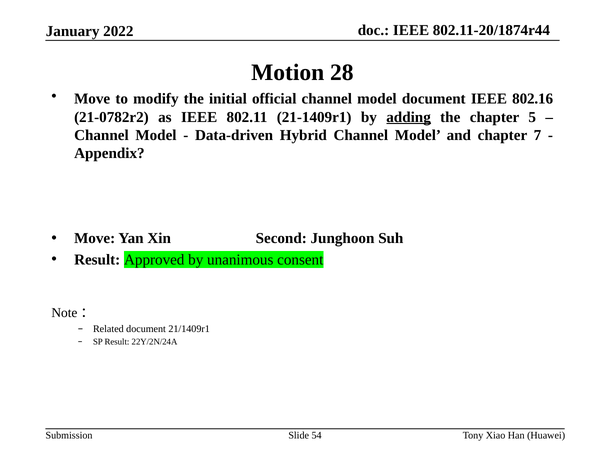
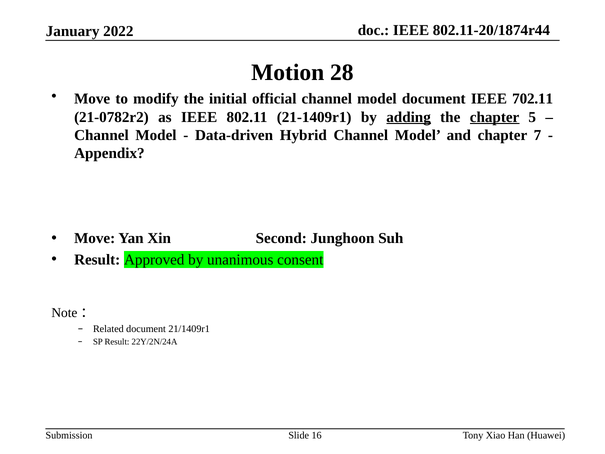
802.16: 802.16 -> 702.11 (533, 99)
chapter underline: none -> present (495, 117)
54: 54 -> 16 (317, 435)
